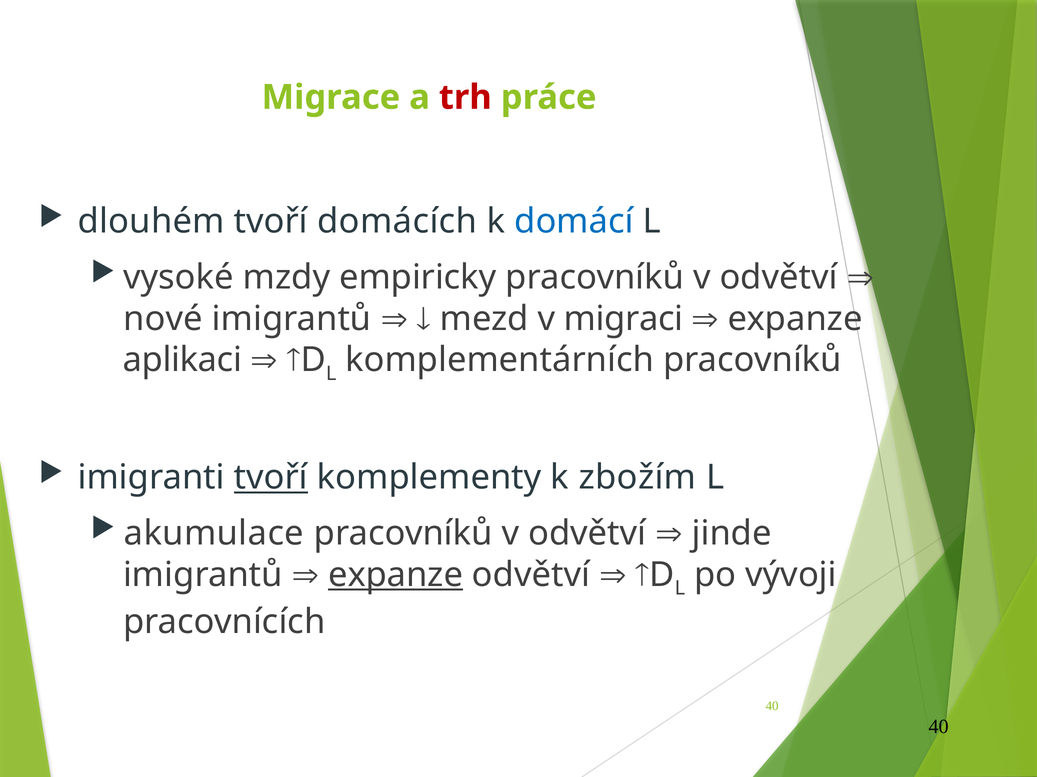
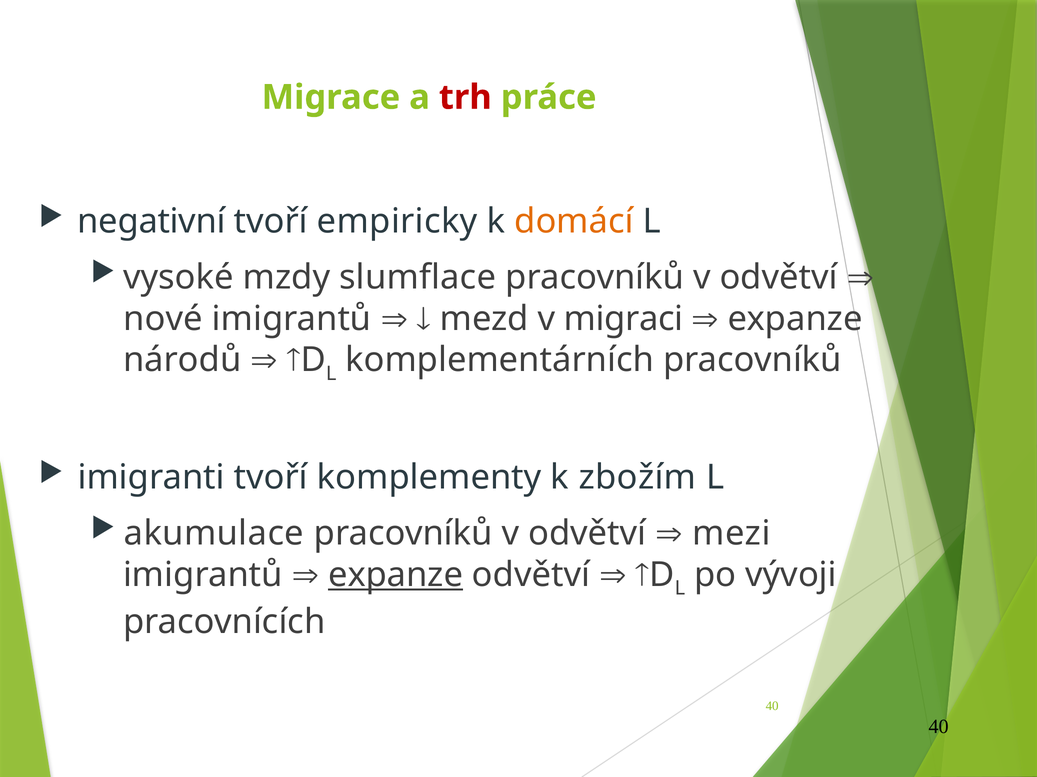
dlouhém: dlouhém -> negativní (151, 222)
domácích: domácích -> empiricky (397, 222)
domácí colour: blue -> orange (574, 222)
empiricky: empiricky -> slumflace (418, 277)
aplikaci: aplikaci -> národů (182, 360)
tvoří underline: present -> none (271, 478)
jinde: jinde -> mezi (731, 534)
